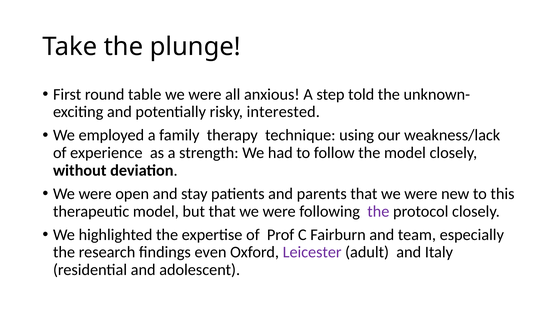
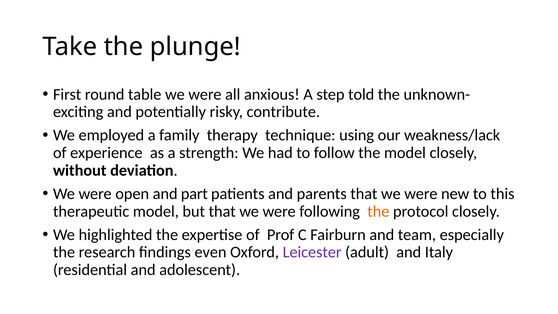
interested: interested -> contribute (283, 112)
stay: stay -> part (194, 194)
the colour: purple -> orange (378, 211)
